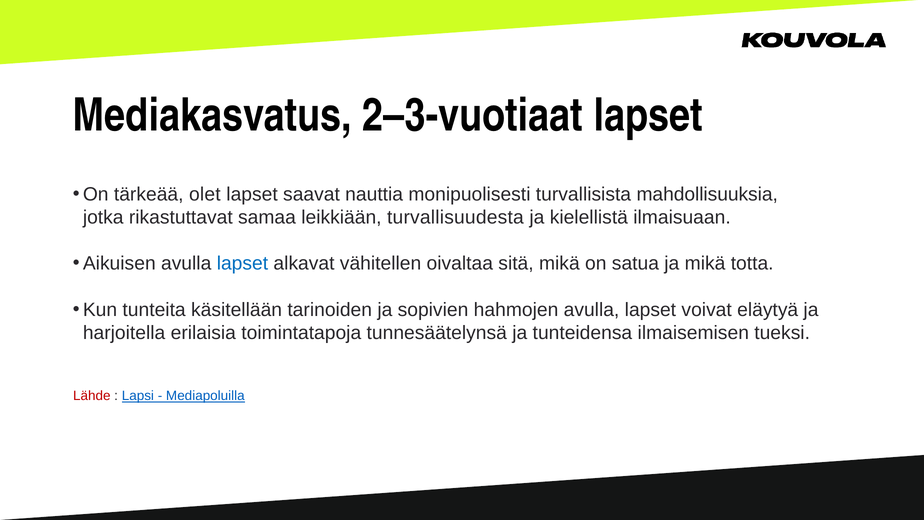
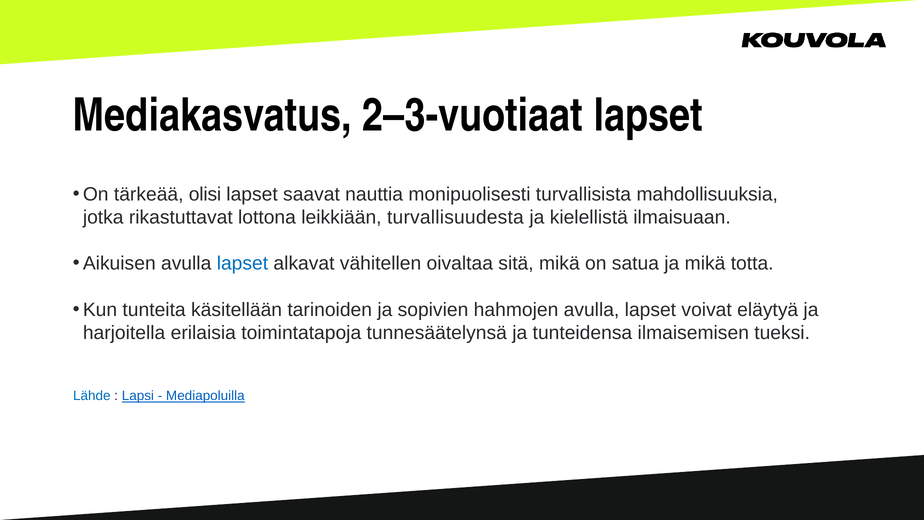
olet: olet -> olisi (205, 194)
samaa: samaa -> lottona (267, 217)
Lähde colour: red -> blue (92, 396)
